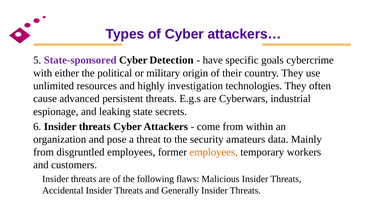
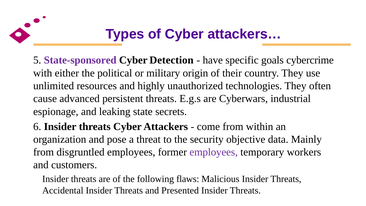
investigation: investigation -> unauthorized (195, 86)
amateurs: amateurs -> objective (246, 139)
employees colour: orange -> purple (214, 152)
Generally: Generally -> Presented (180, 190)
